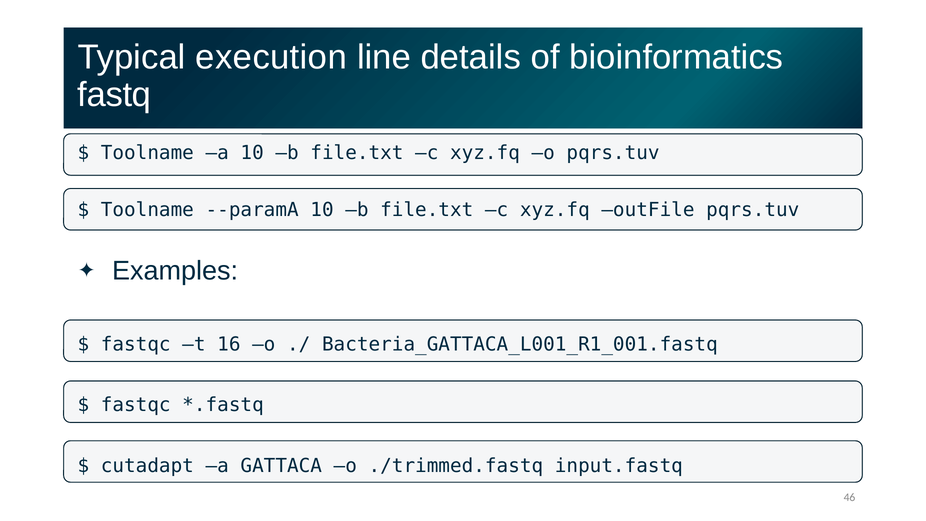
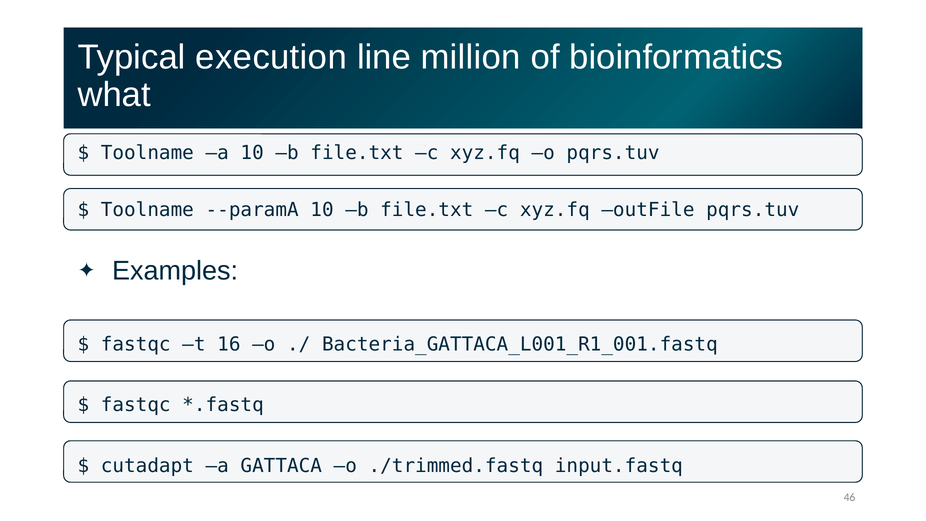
details: details -> million (471, 57)
fastq: fastq -> what (114, 95)
